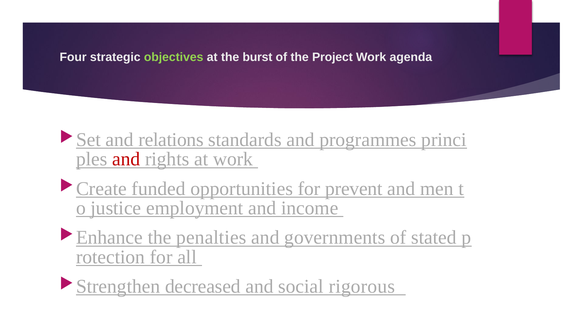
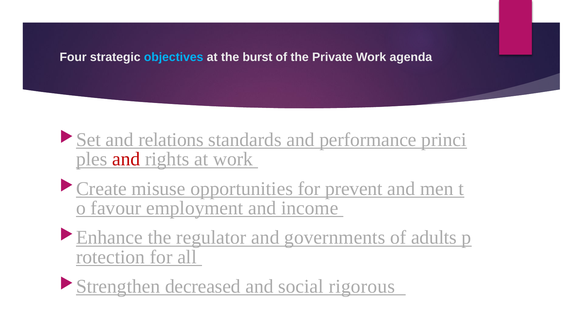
objectives colour: light green -> light blue (174, 57)
Project: Project -> Private (332, 57)
programmes: programmes -> performance (368, 140)
funded: funded -> misuse (159, 189)
justice: justice -> favour (116, 208)
penalties: penalties -> regulator (211, 237)
stated: stated -> adults (434, 237)
